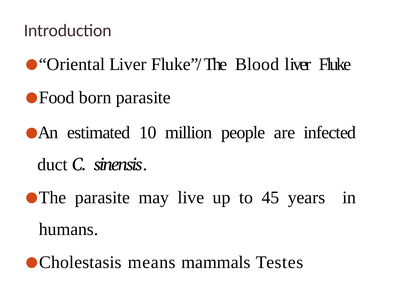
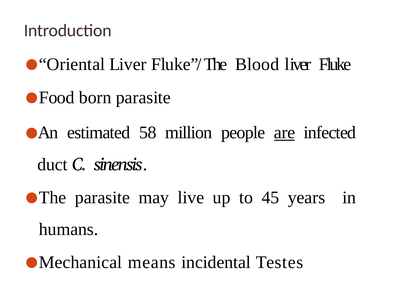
10: 10 -> 58 (148, 133)
are underline: none -> present (285, 133)
Cholestasis: Cholestasis -> Mechanical (80, 262)
mammals: mammals -> incidental (216, 262)
